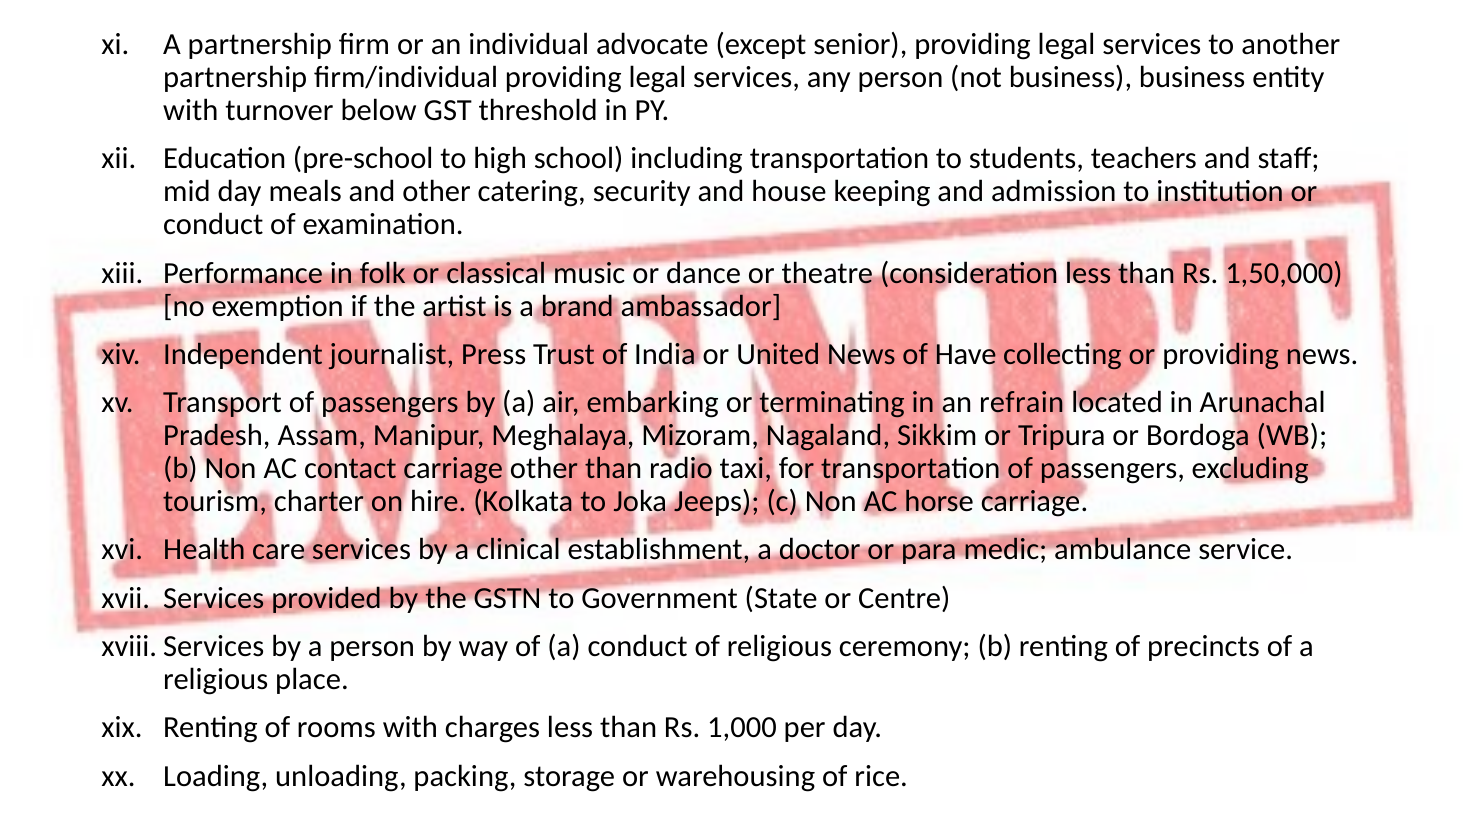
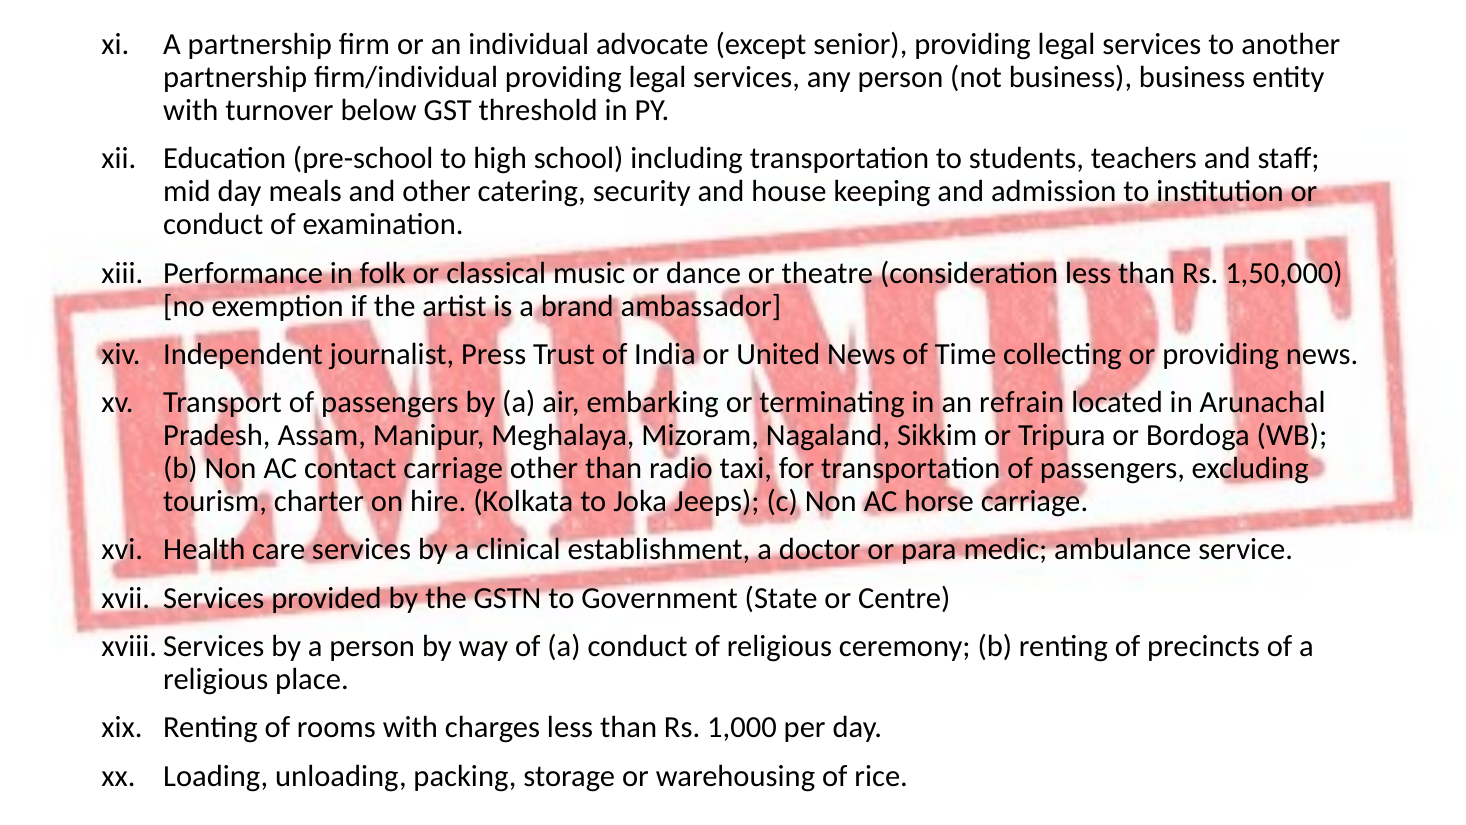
Have: Have -> Time (966, 354)
